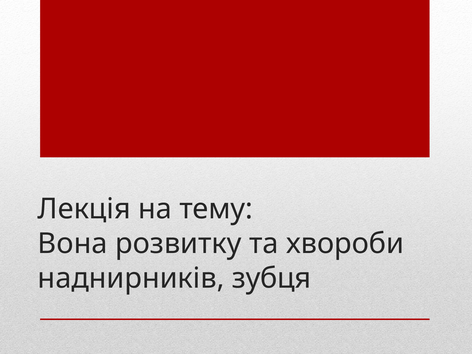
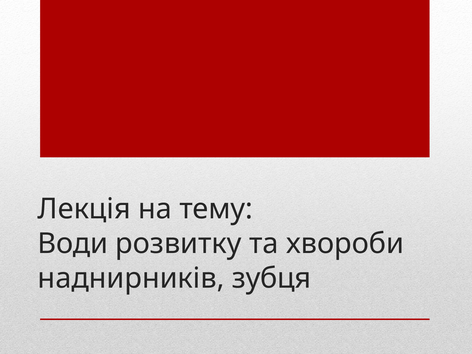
Вона: Вона -> Води (73, 244)
